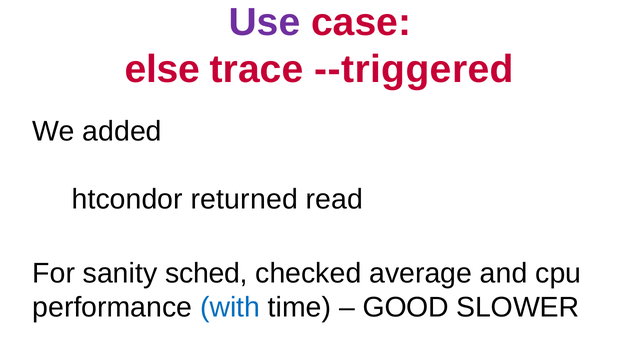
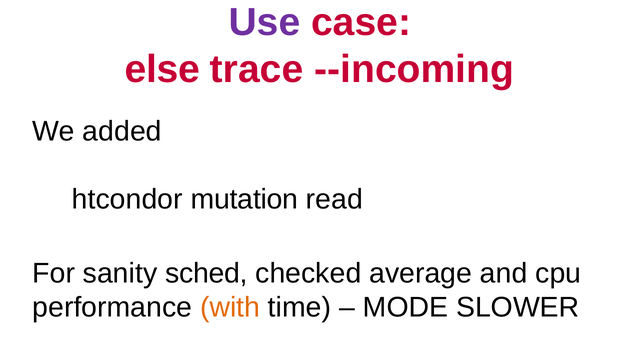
--triggered: --triggered -> --incoming (414, 69)
returned: returned -> mutation (244, 199)
with colour: blue -> orange (230, 308)
GOOD: GOOD -> MODE (406, 308)
